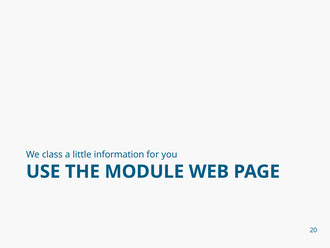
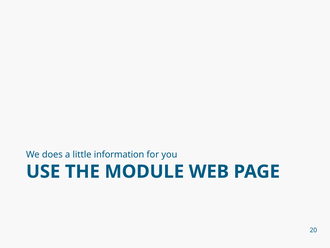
class: class -> does (52, 154)
